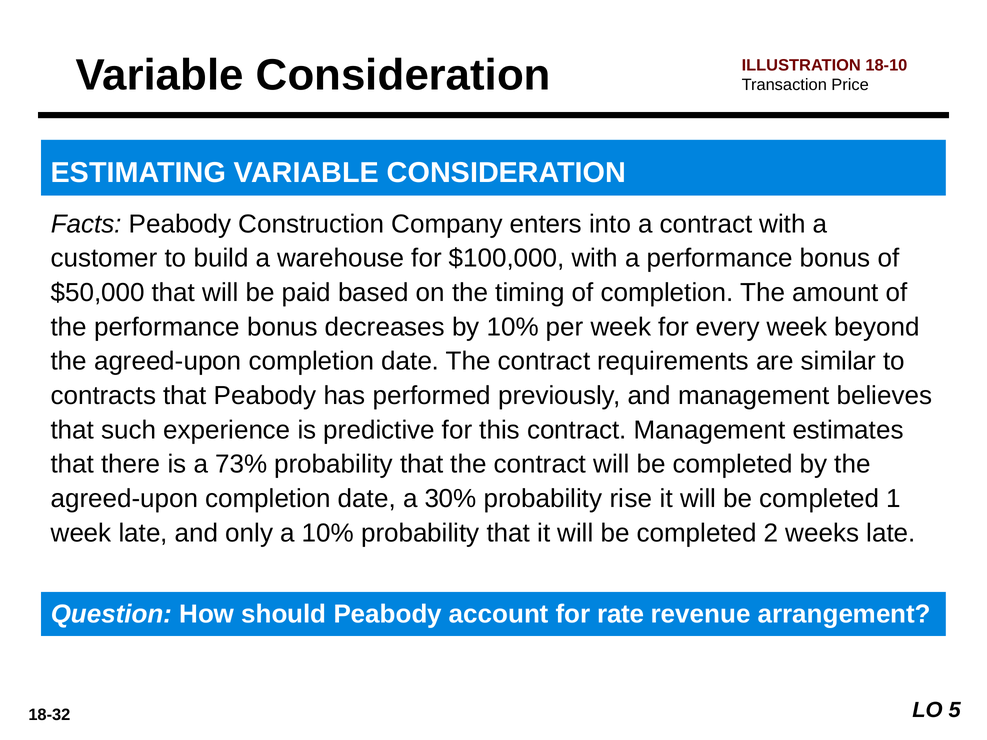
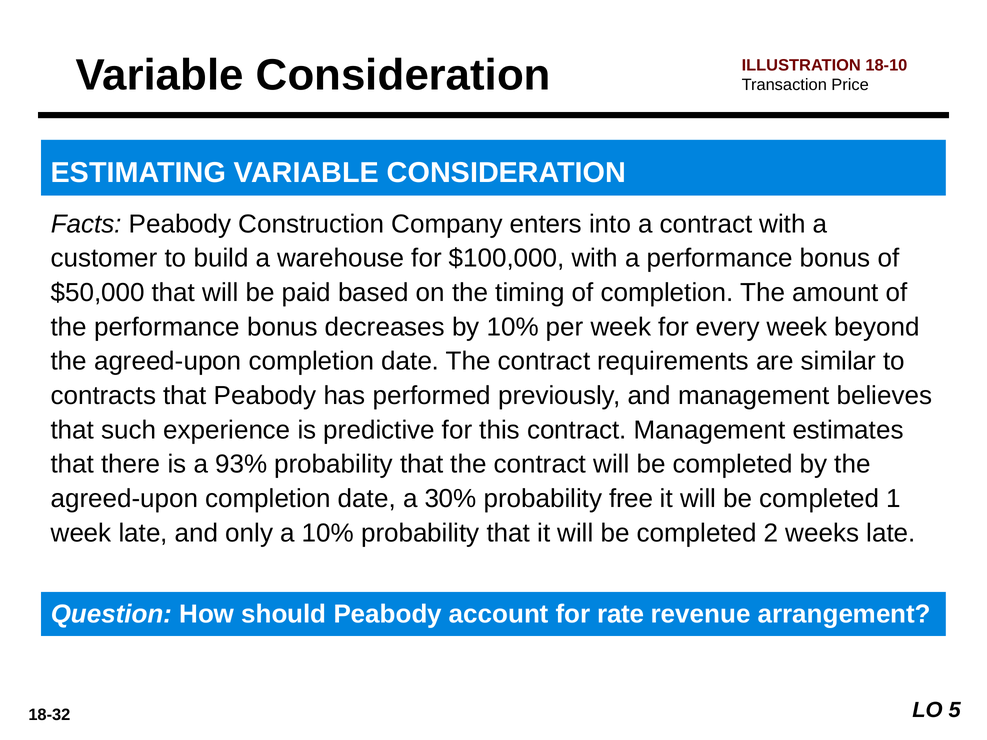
73%: 73% -> 93% (241, 465)
rise: rise -> free (631, 499)
